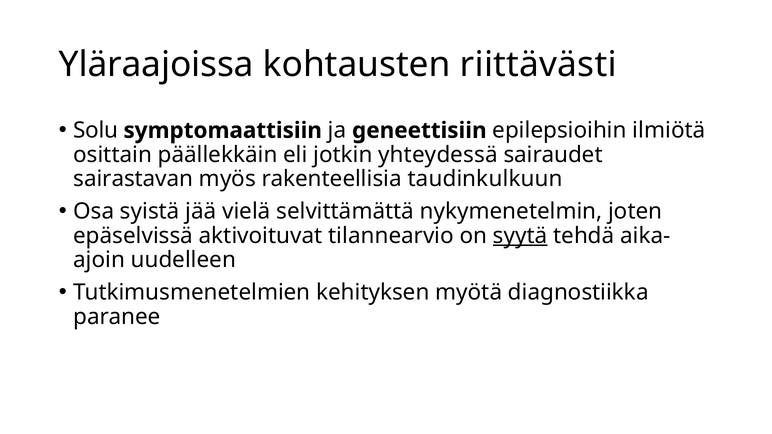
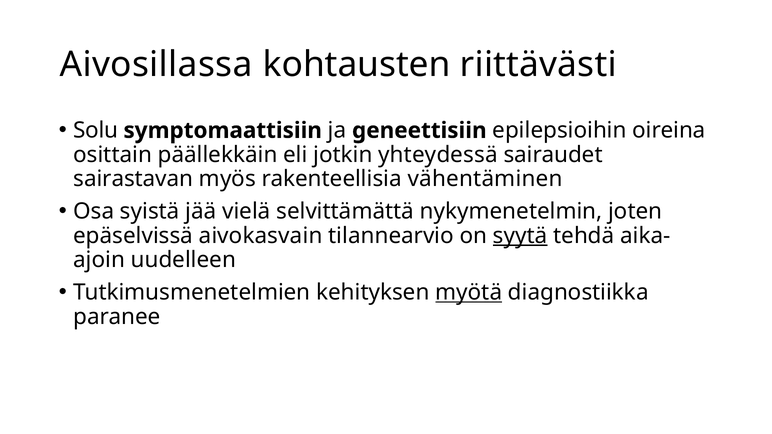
Yläraajoissa: Yläraajoissa -> Aivosillassa (156, 65)
ilmiötä: ilmiötä -> oireina (669, 131)
taudinkulkuun: taudinkulkuun -> vähentäminen (485, 179)
aktivoituvat: aktivoituvat -> aivokasvain (261, 236)
myötä underline: none -> present (469, 293)
